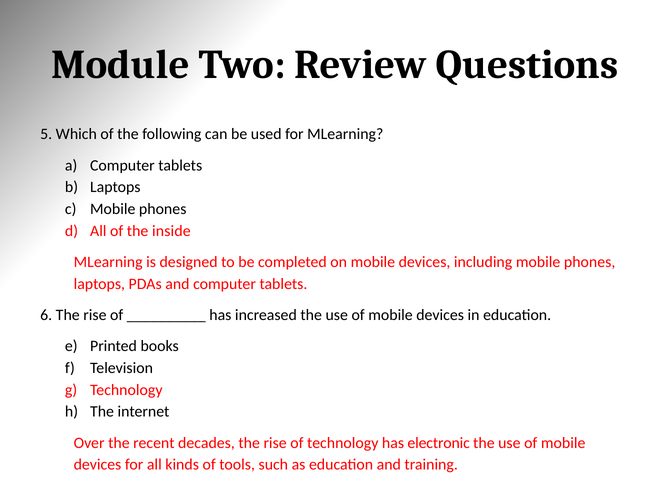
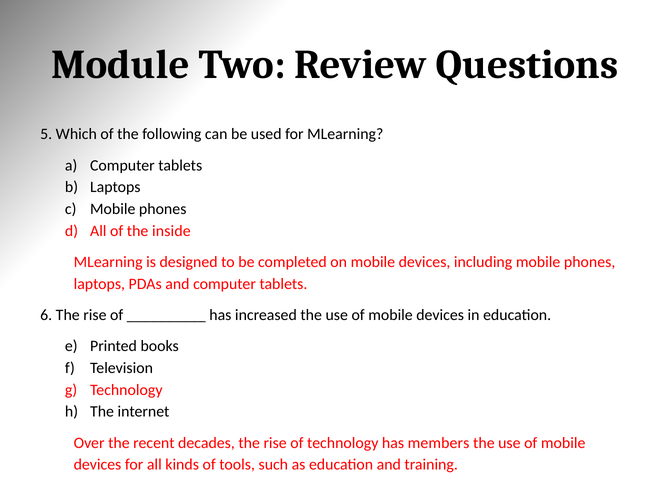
electronic: electronic -> members (439, 442)
